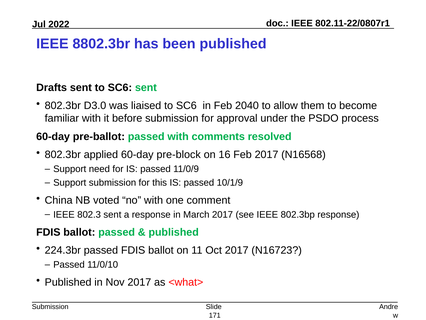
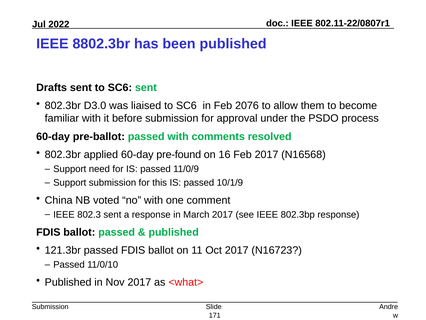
2040: 2040 -> 2076 (247, 106)
pre-block: pre-block -> pre-found (179, 155)
224.3br: 224.3br -> 121.3br (63, 250)
